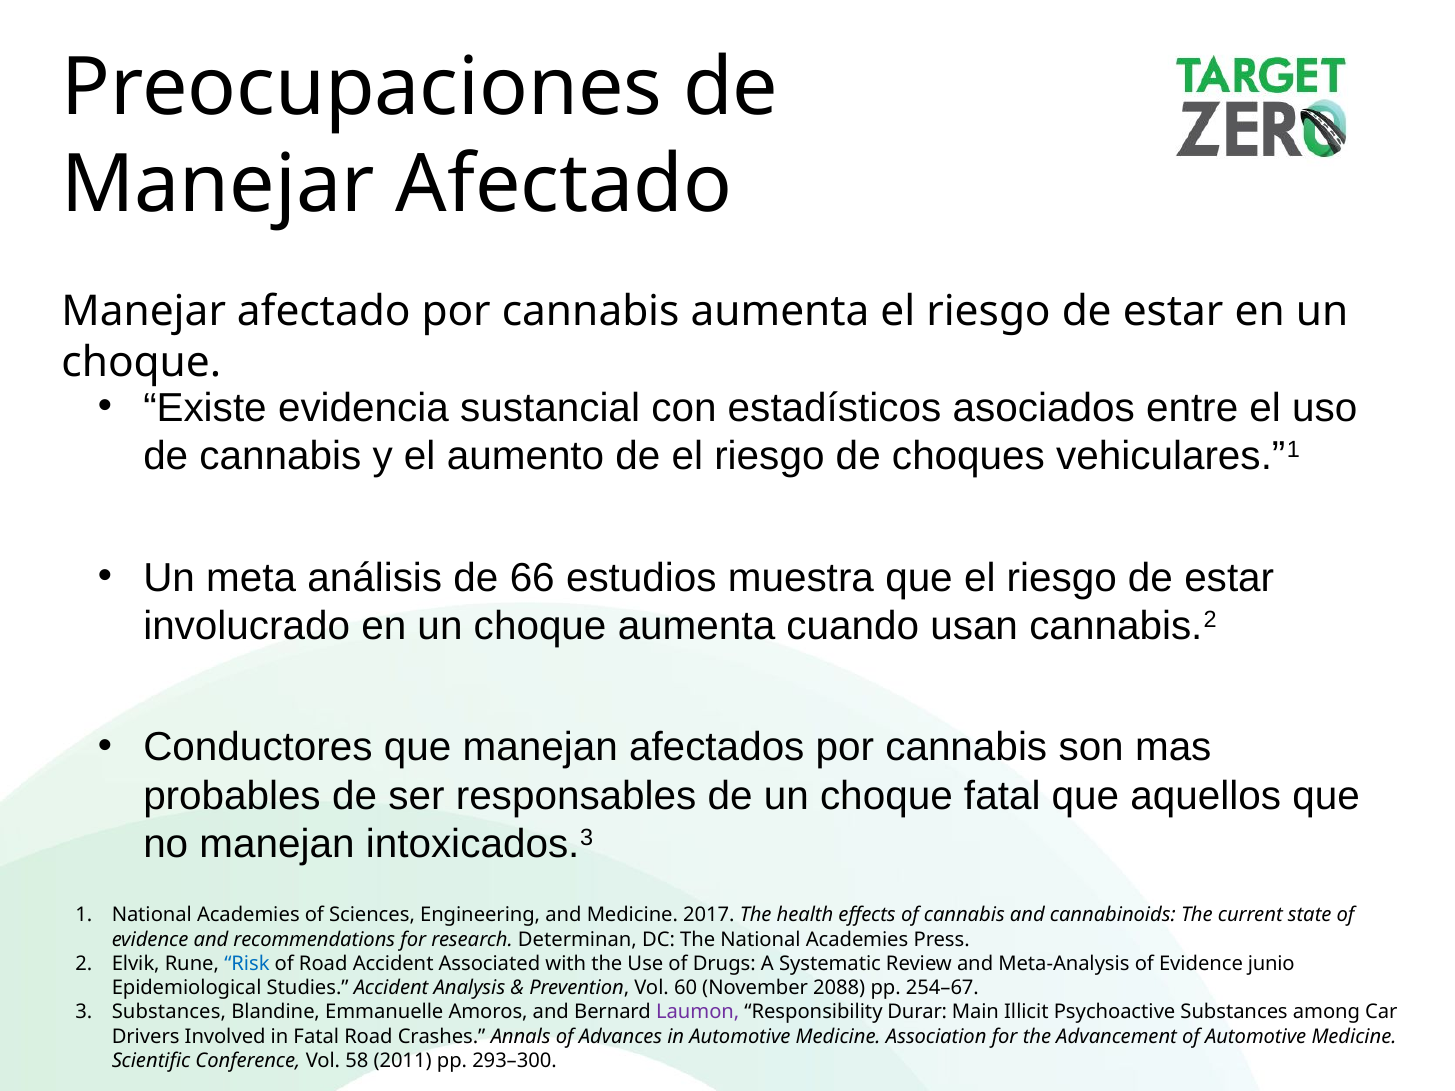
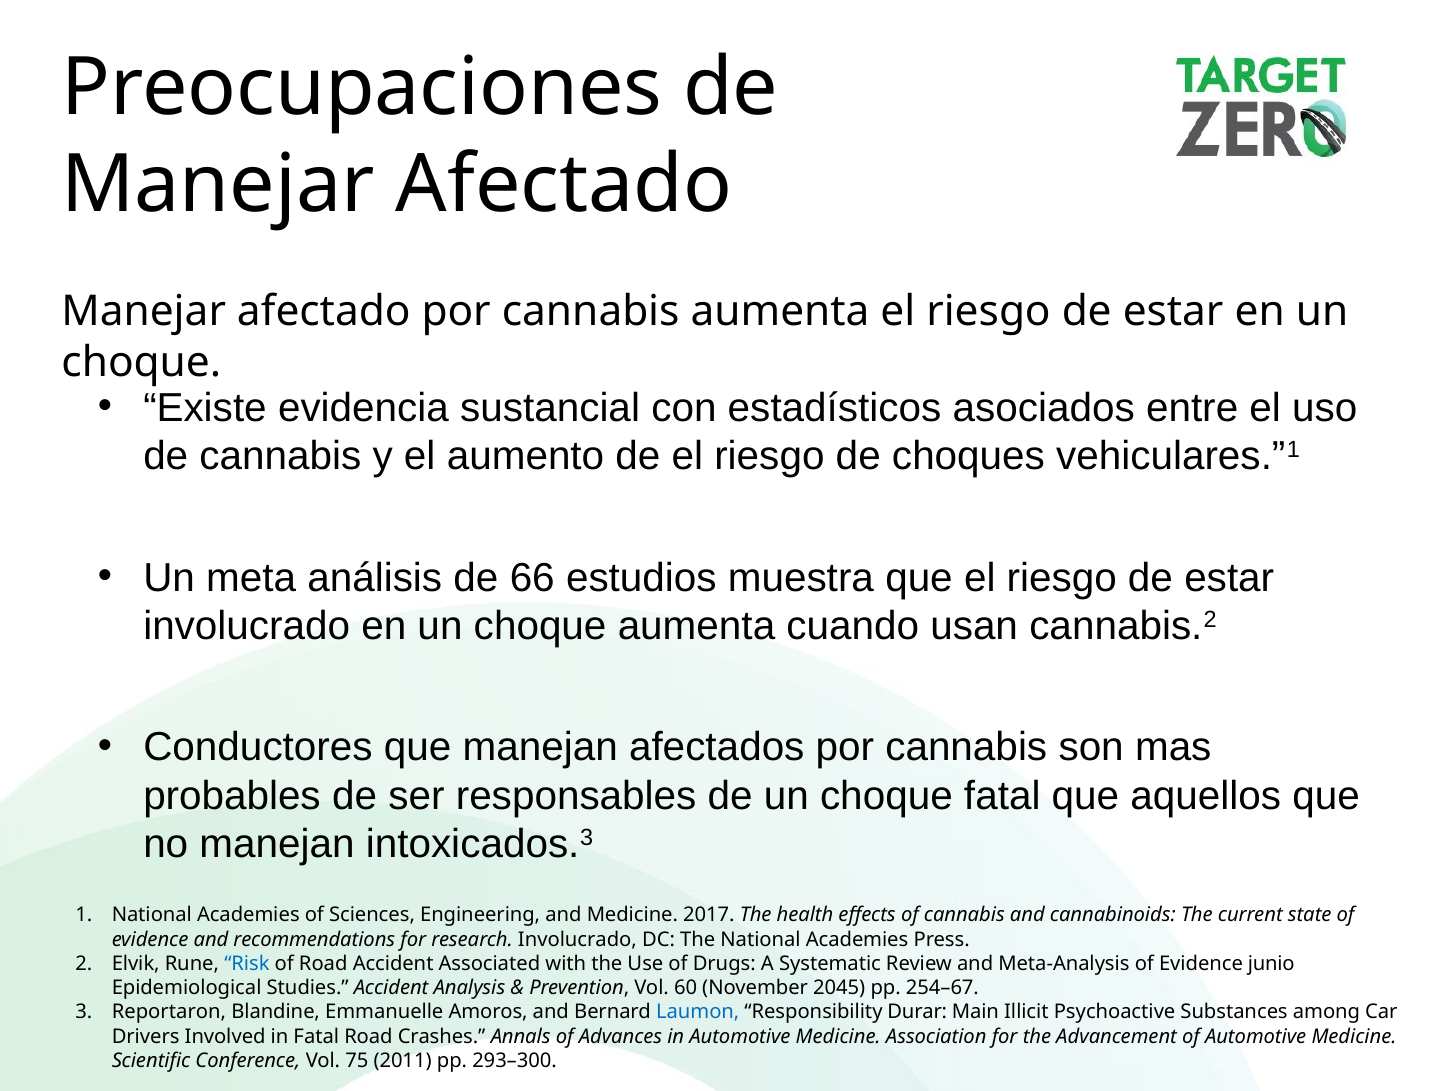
research Determinan: Determinan -> Involucrado (577, 940)
2088: 2088 -> 2045 (839, 988)
Substances: Substances -> Reportaron (169, 1013)
Laumon colour: purple -> blue (698, 1013)
58: 58 -> 75 (357, 1061)
